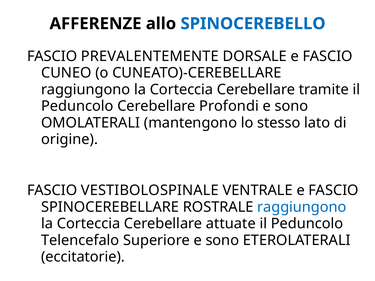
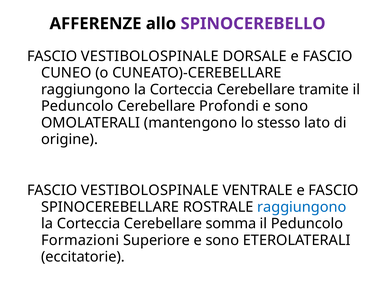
SPINOCEREBELLO colour: blue -> purple (253, 24)
PREVALENTEMENTE: PREVALENTEMENTE -> VESTIBOLOSPINALE (150, 56)
attuate: attuate -> somma (231, 224)
Telencefalo: Telencefalo -> Formazioni (80, 240)
